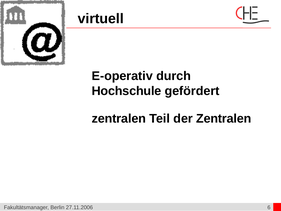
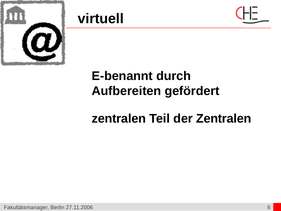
E-operativ: E-operativ -> E-benannt (122, 76)
Hochschule: Hochschule -> Aufbereiten (126, 91)
